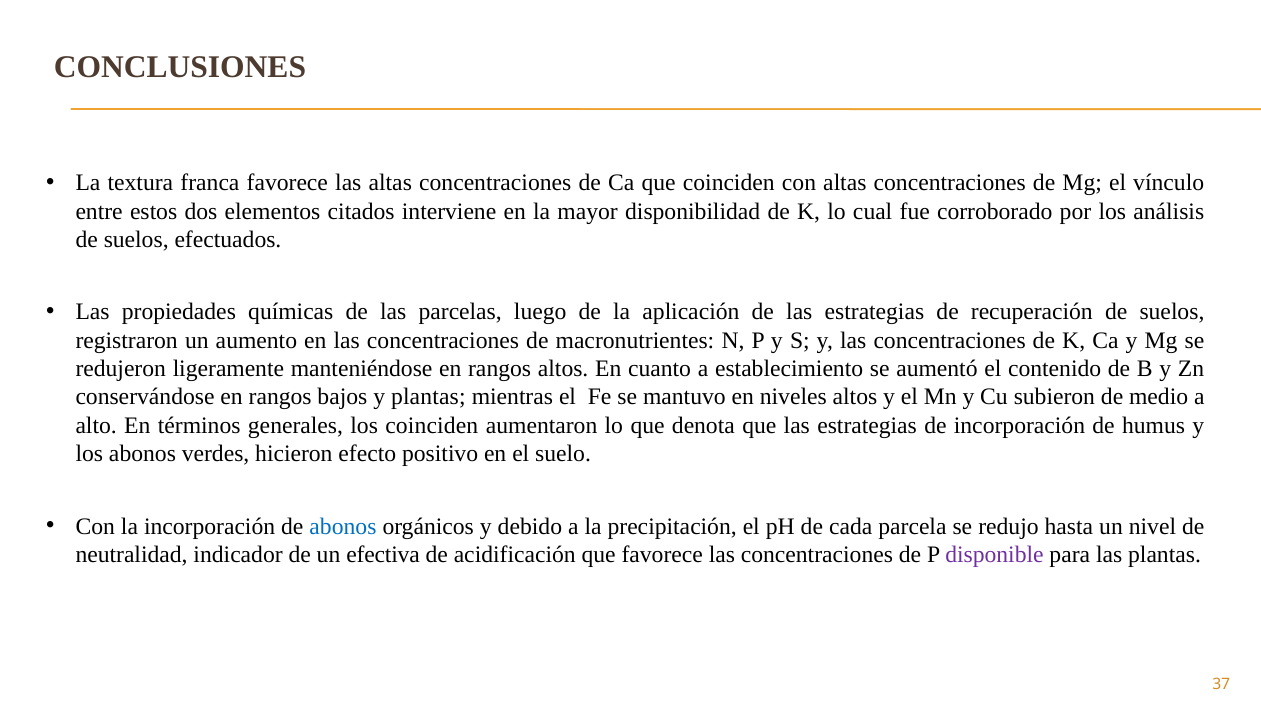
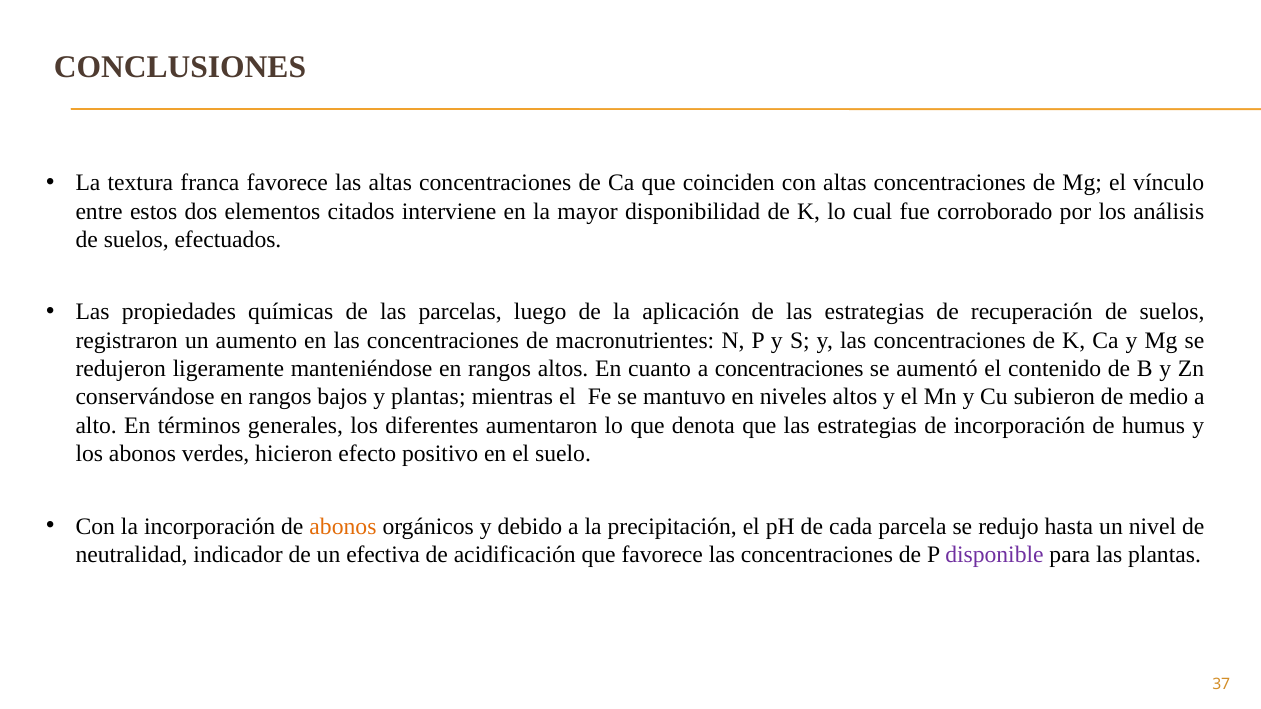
a establecimiento: establecimiento -> concentraciones (789, 369)
los coinciden: coinciden -> diferentes (432, 426)
abonos colour: blue -> orange (343, 527)
